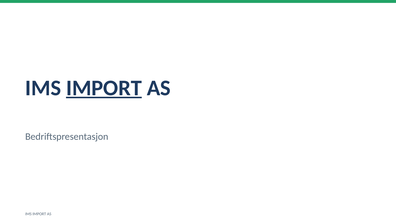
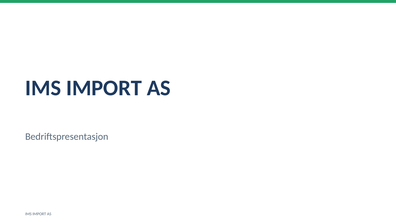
IMPORT underline: present -> none (104, 88)
